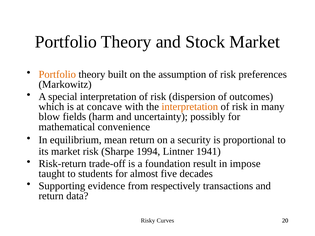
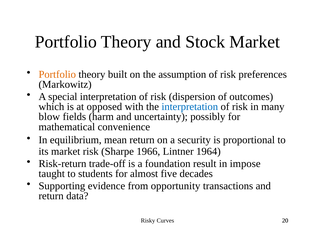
concave: concave -> opposed (104, 107)
interpretation colour: orange -> blue (190, 107)
1994: 1994 -> 1966 (148, 151)
1941: 1941 -> 1964 (208, 151)
respectively: respectively -> opportunity (176, 186)
